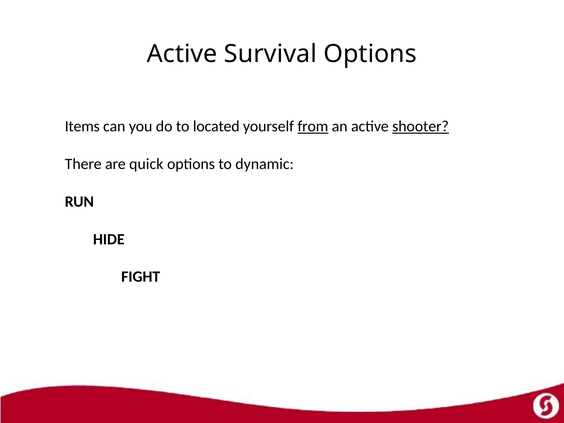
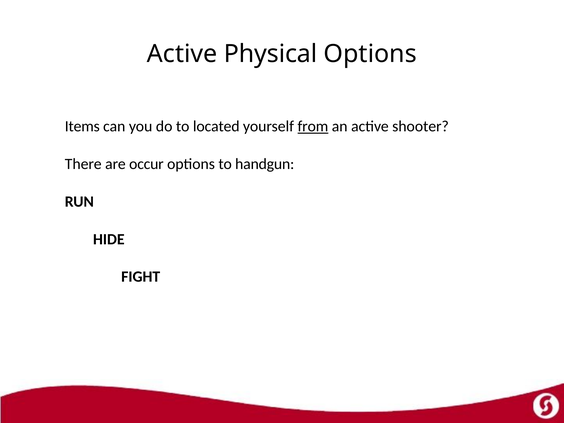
Survival: Survival -> Physical (271, 54)
shooter underline: present -> none (421, 126)
quick: quick -> occur (146, 164)
dynamic: dynamic -> handgun (265, 164)
